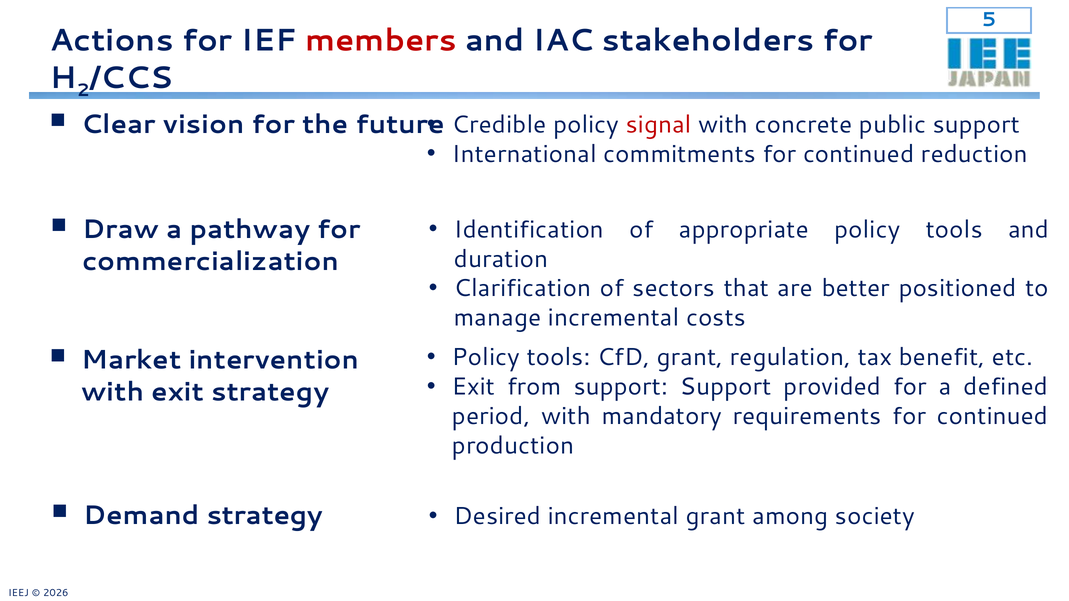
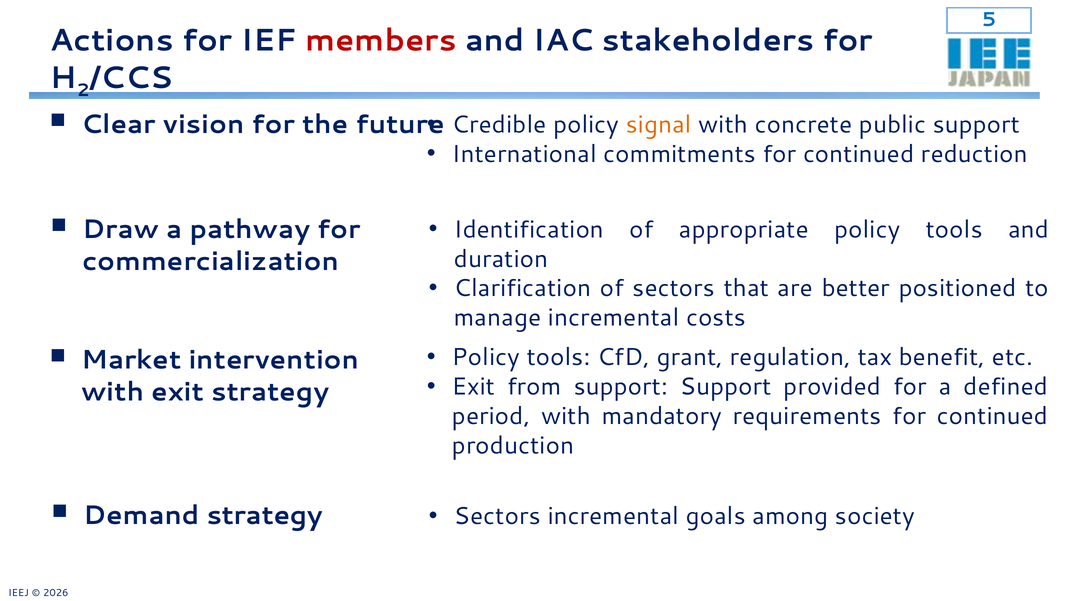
signal colour: red -> orange (659, 125)
Desired: Desired -> Sectors (497, 517)
incremental grant: grant -> goals (716, 517)
